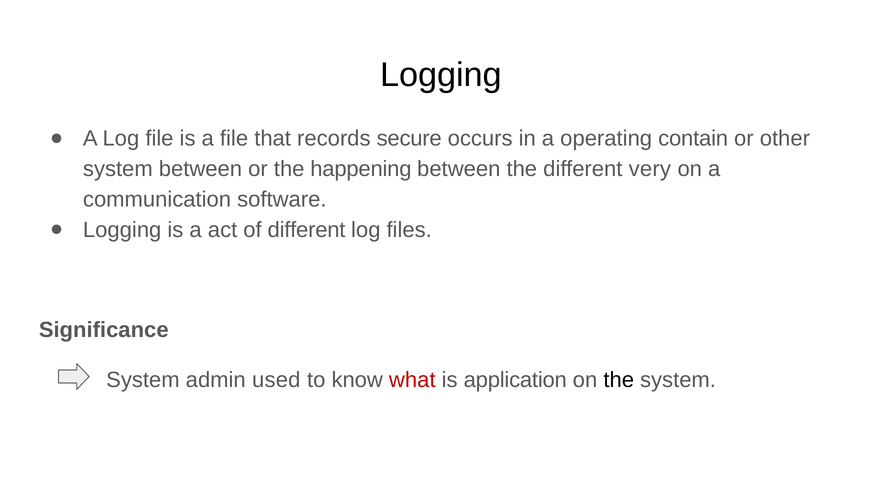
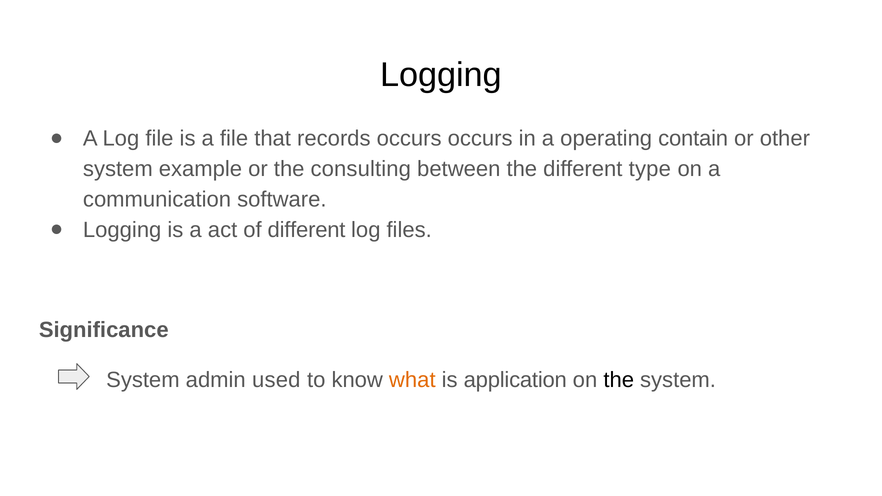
records secure: secure -> occurs (409, 139)
system between: between -> example (200, 169)
happening: happening -> consulting (361, 169)
very: very -> type (650, 169)
what colour: red -> orange (412, 380)
